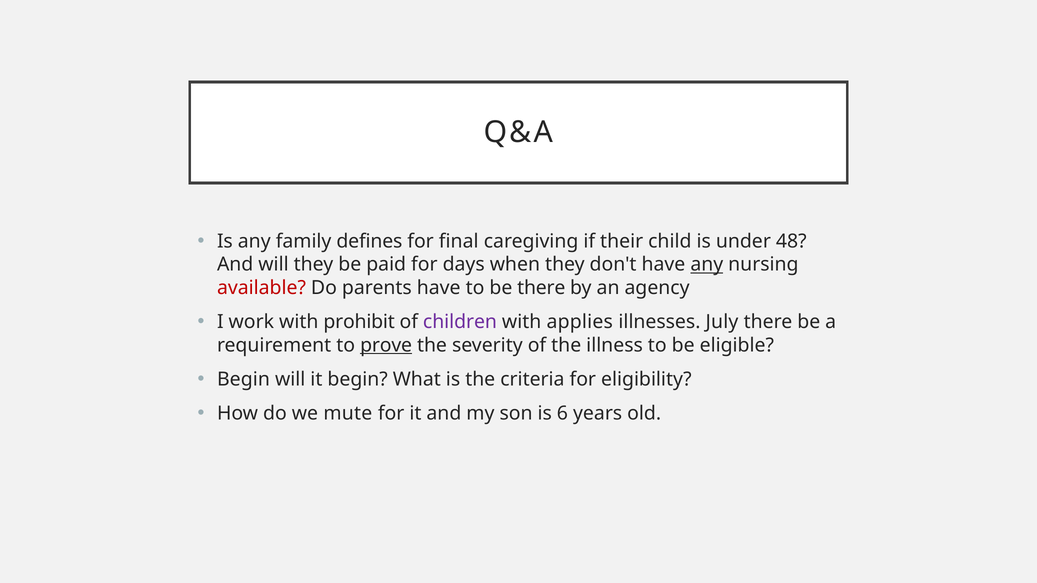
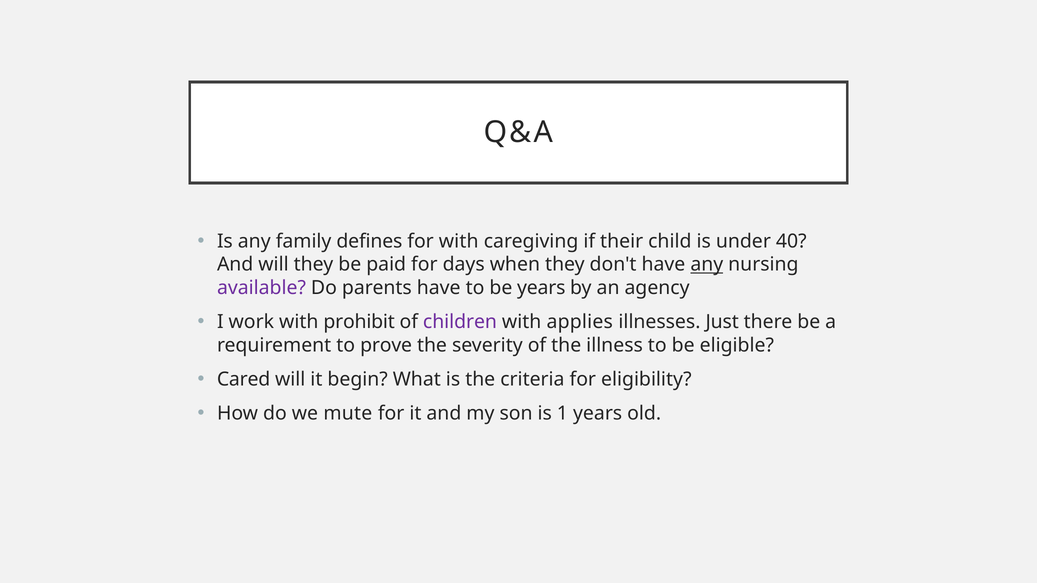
for final: final -> with (459, 241)
48: 48 -> 40 (791, 241)
available colour: red -> purple (261, 288)
be there: there -> years (541, 288)
July: July -> Just (722, 322)
prove underline: present -> none (386, 345)
Begin: Begin -> Cared (244, 380)
6: 6 -> 1 (562, 414)
